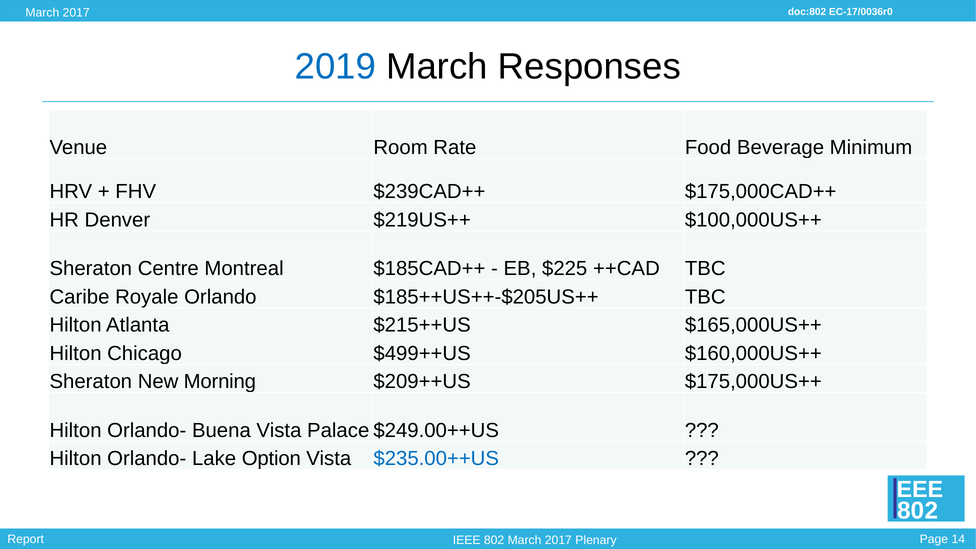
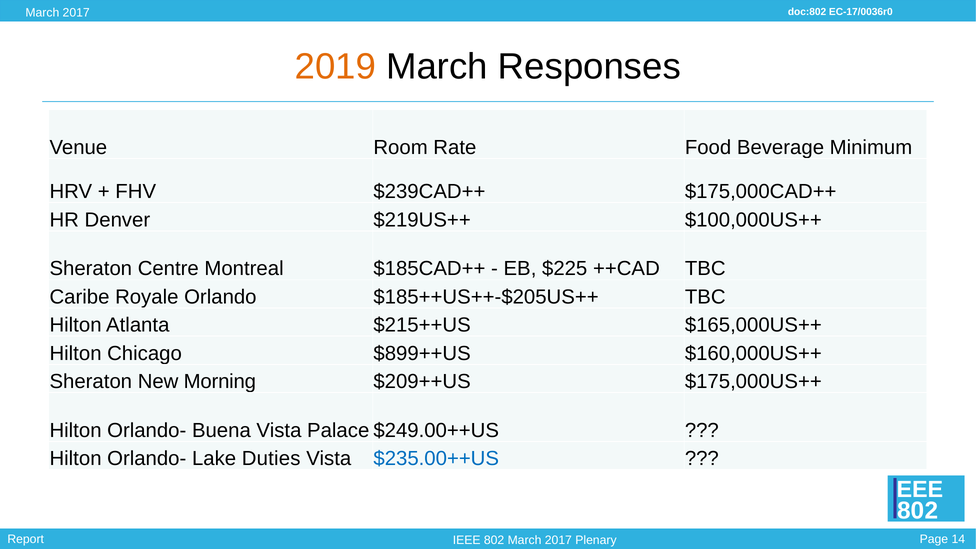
2019 colour: blue -> orange (335, 67)
$499++US: $499++US -> $899++US (422, 353)
Option: Option -> Duties (271, 459)
